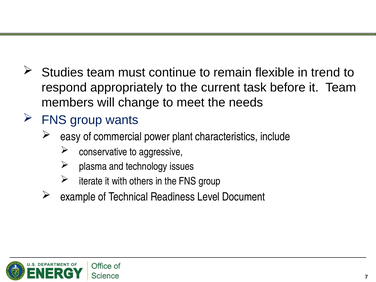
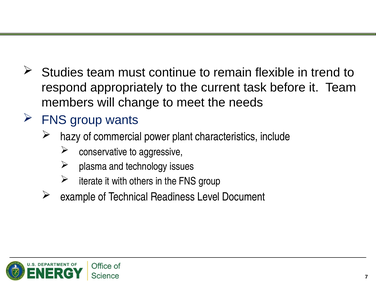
easy: easy -> hazy (70, 137)
